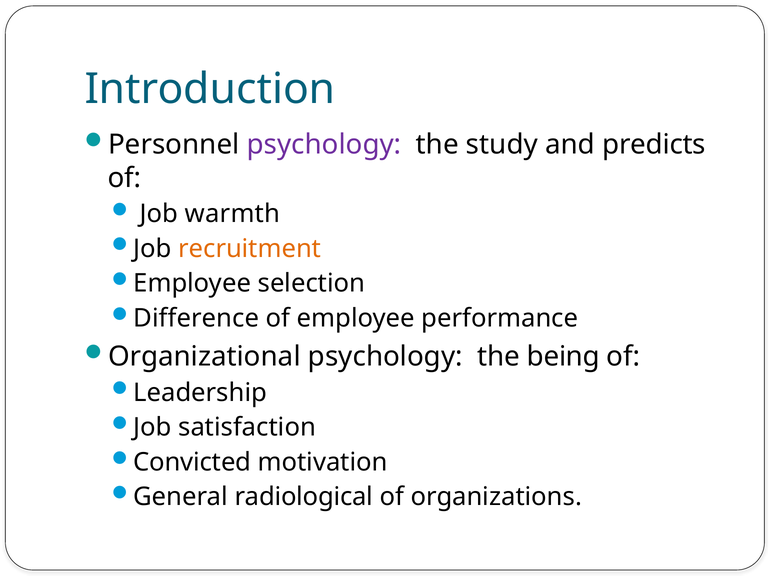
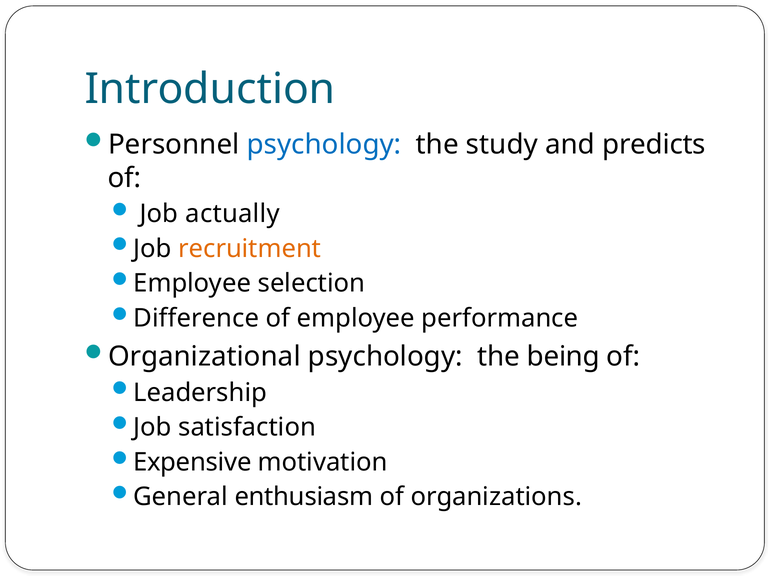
psychology colour: purple -> blue (324, 144)
warmth: warmth -> actually (233, 214)
Convicted: Convicted -> Expensive (192, 462)
radiological: radiological -> enthusiasm (304, 497)
